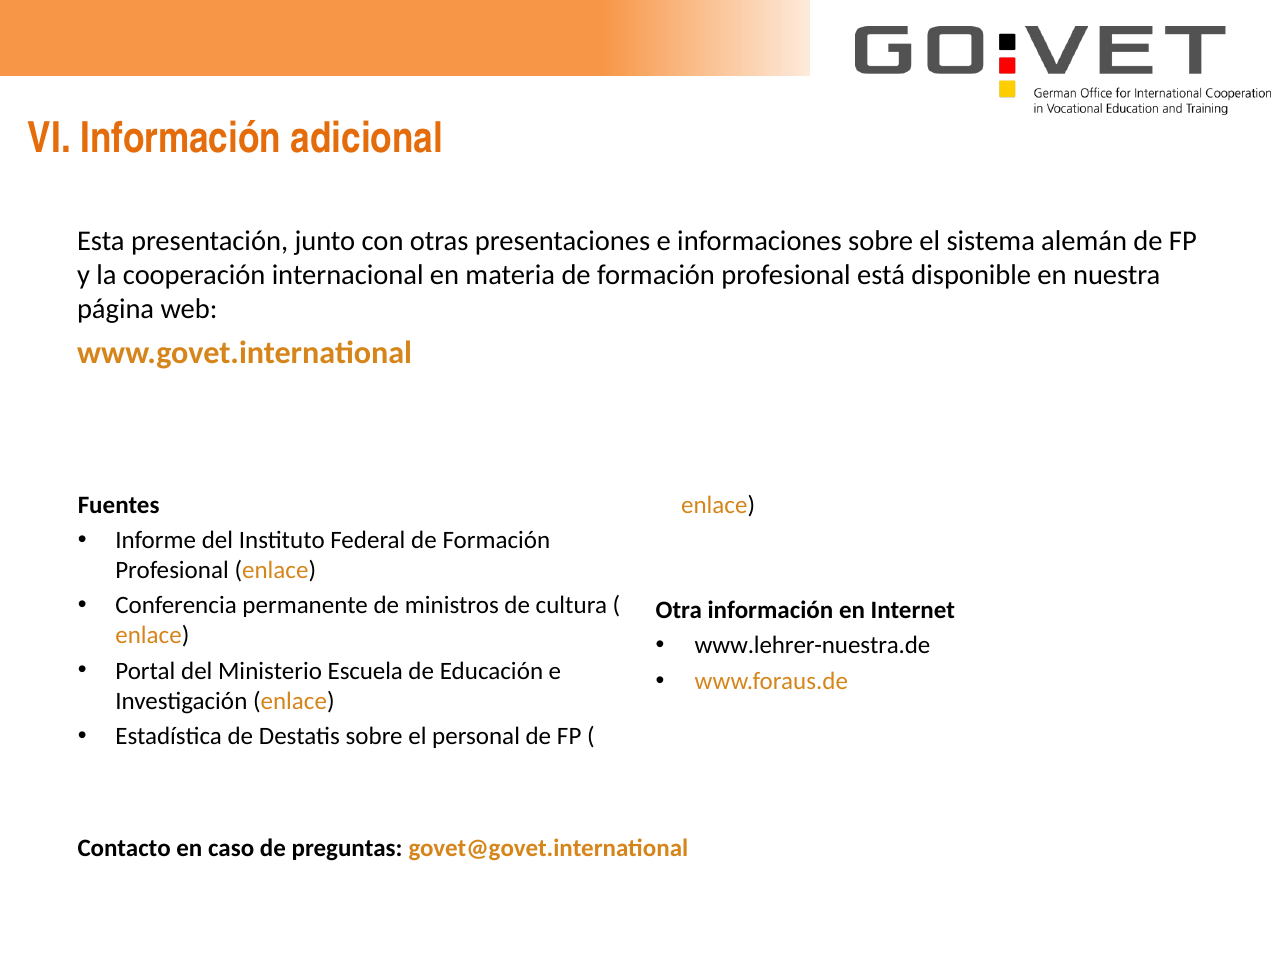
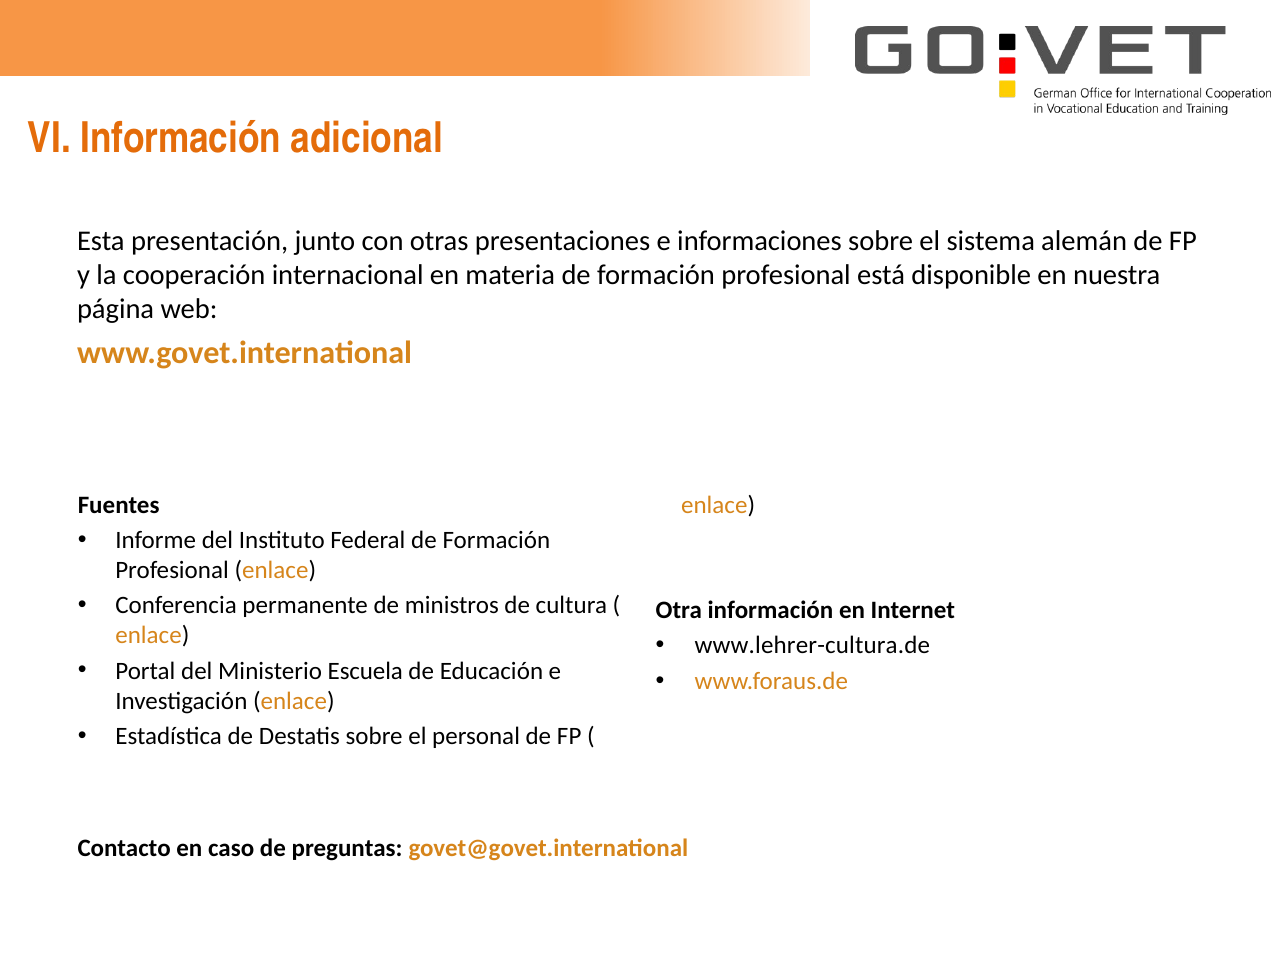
www.lehrer-nuestra.de: www.lehrer-nuestra.de -> www.lehrer-cultura.de (812, 646)
